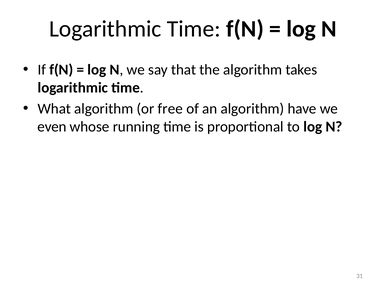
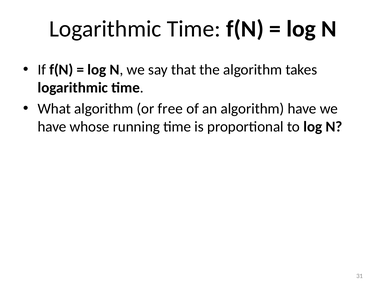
even: even -> have (52, 127)
